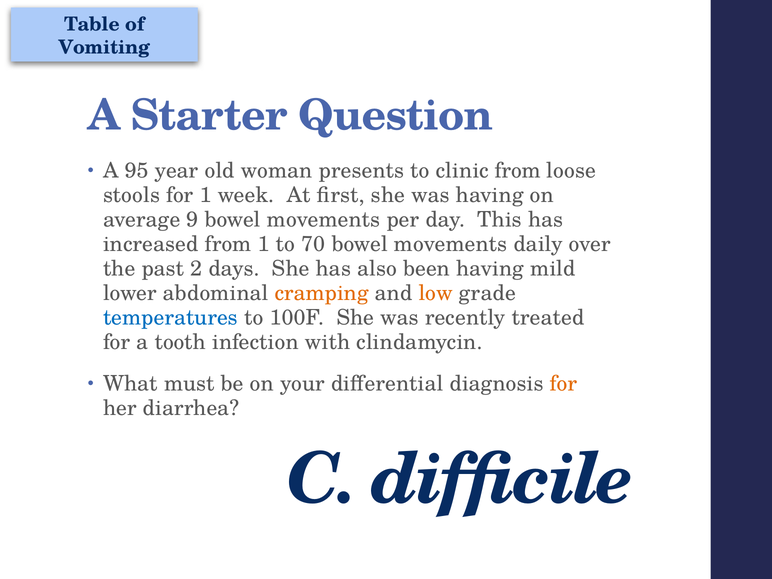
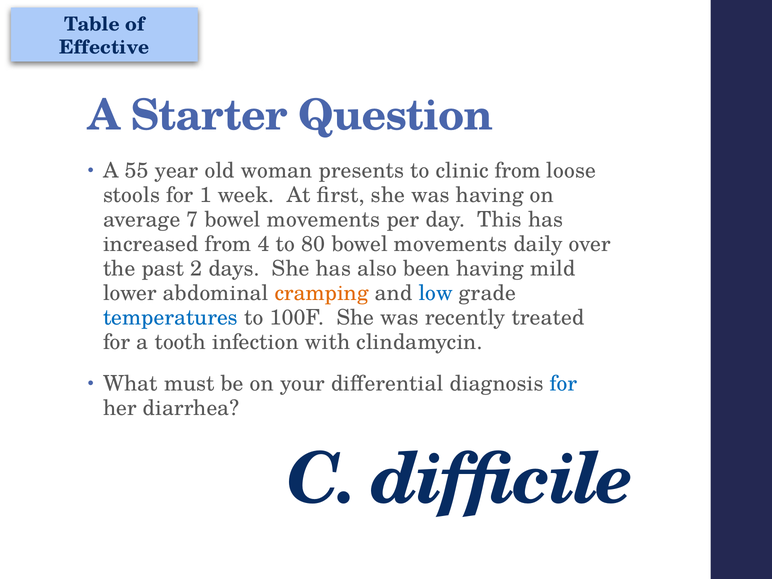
Vomiting: Vomiting -> Effective (104, 47)
95: 95 -> 55 (137, 171)
9: 9 -> 7 (192, 220)
from 1: 1 -> 4 (264, 244)
70: 70 -> 80 (313, 244)
low colour: orange -> blue (436, 293)
for colour: orange -> blue (563, 384)
